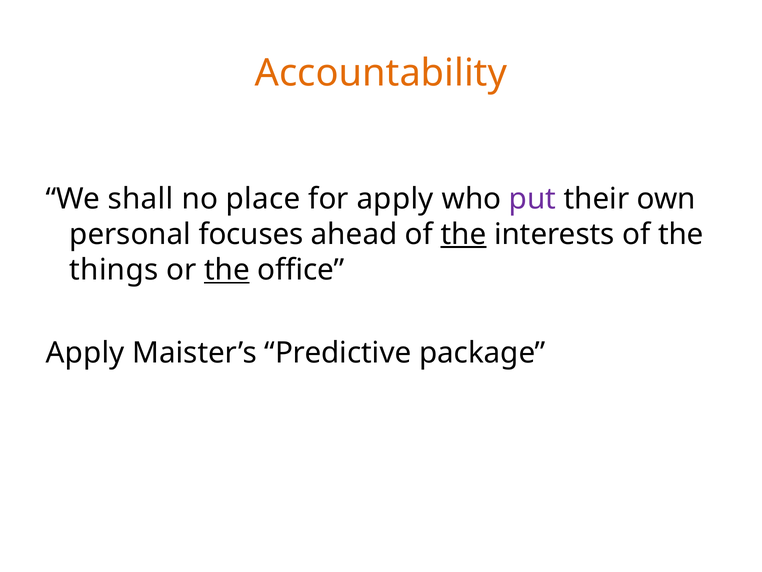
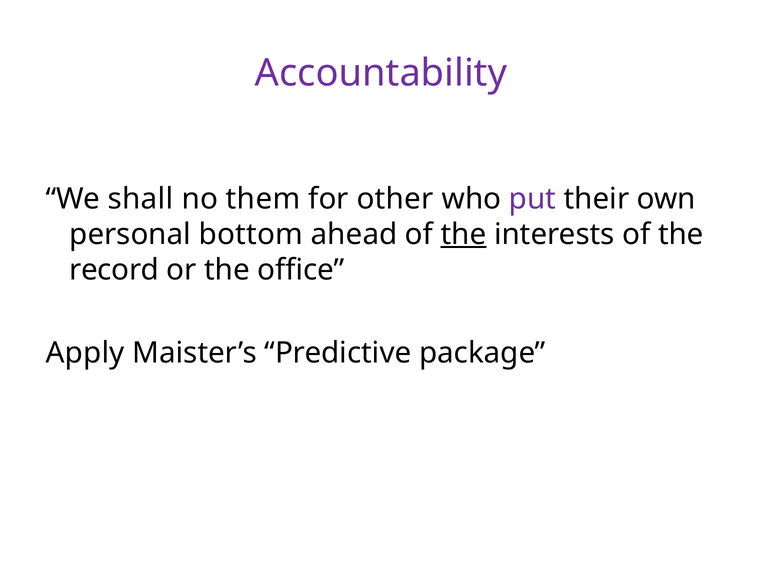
Accountability colour: orange -> purple (381, 73)
place: place -> them (263, 199)
for apply: apply -> other (395, 199)
focuses: focuses -> bottom (251, 234)
things: things -> record (114, 270)
the underline: present -> none (227, 270)
